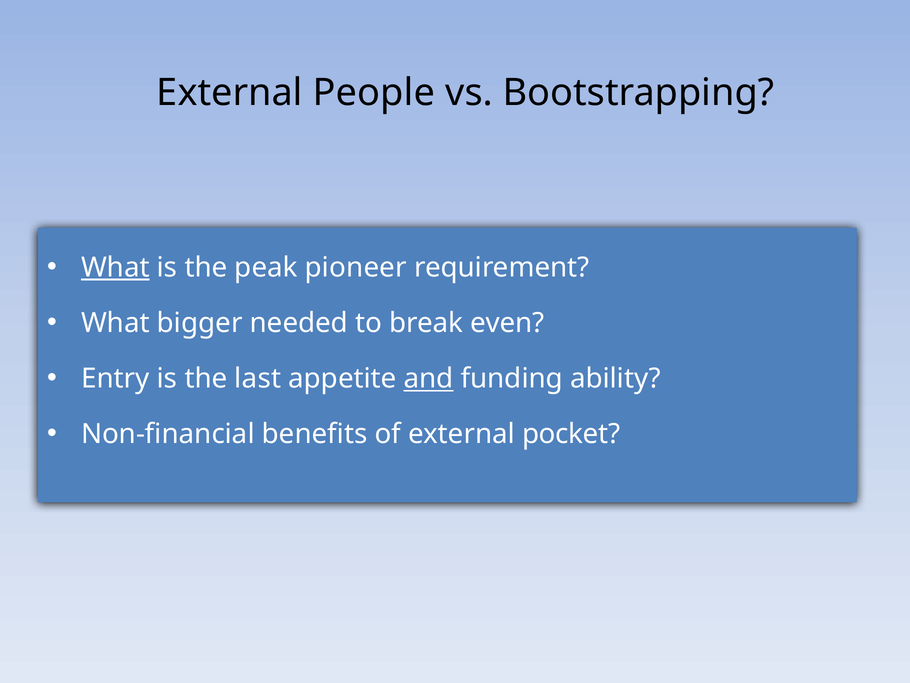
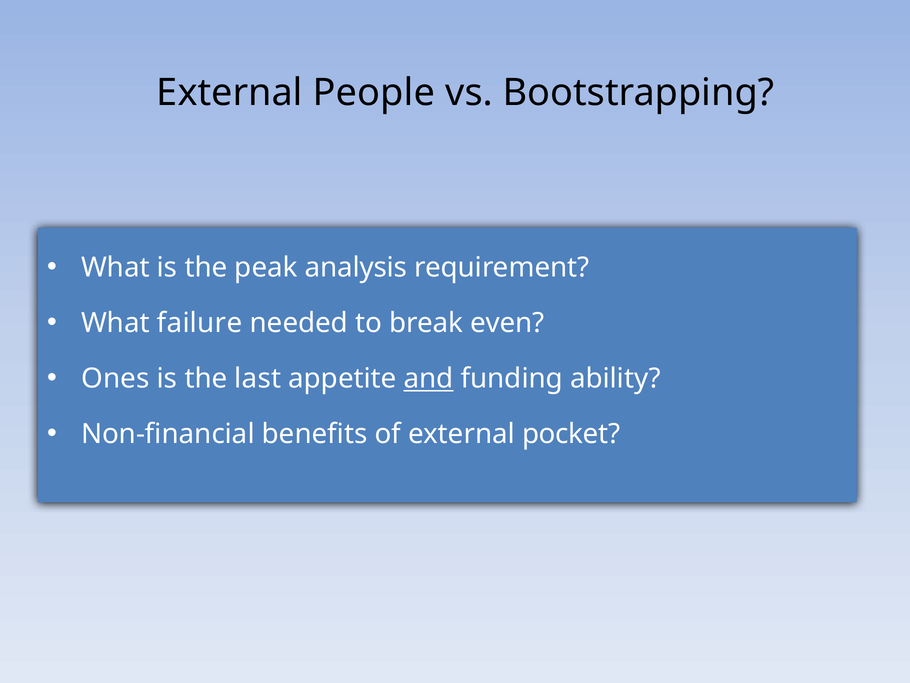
What underline: present -> none (115, 267)
pioneer: pioneer -> analysis (356, 267)
bigger: bigger -> failure (200, 323)
Entry: Entry -> Ones (115, 378)
